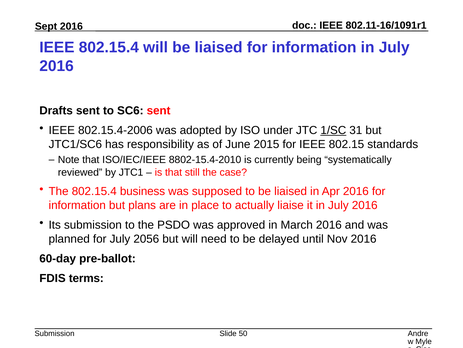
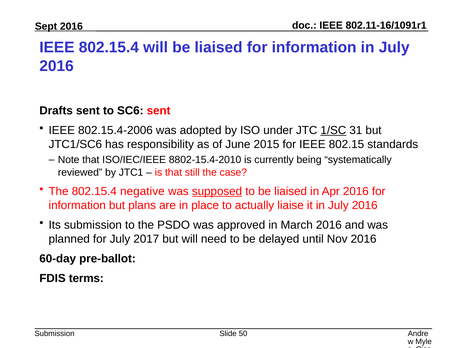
business: business -> negative (142, 191)
supposed underline: none -> present (217, 191)
2056: 2056 -> 2017 (146, 238)
